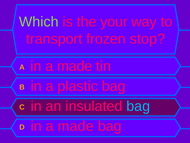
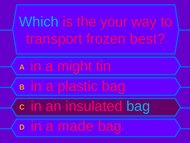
Which colour: light green -> light blue (39, 22)
stop: stop -> best (147, 39)
A in a made: made -> might (75, 66)
